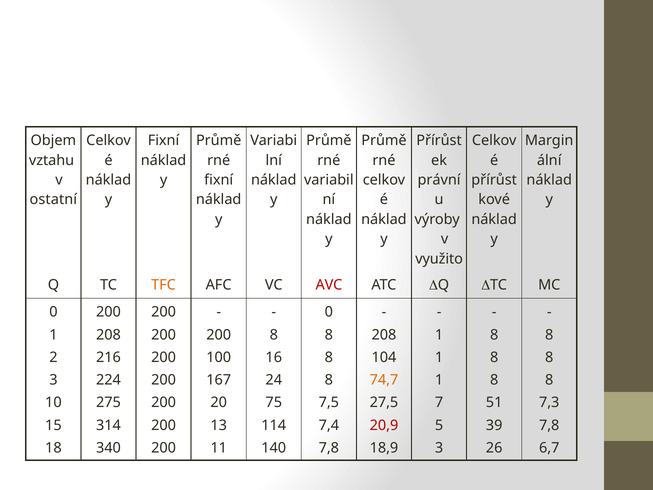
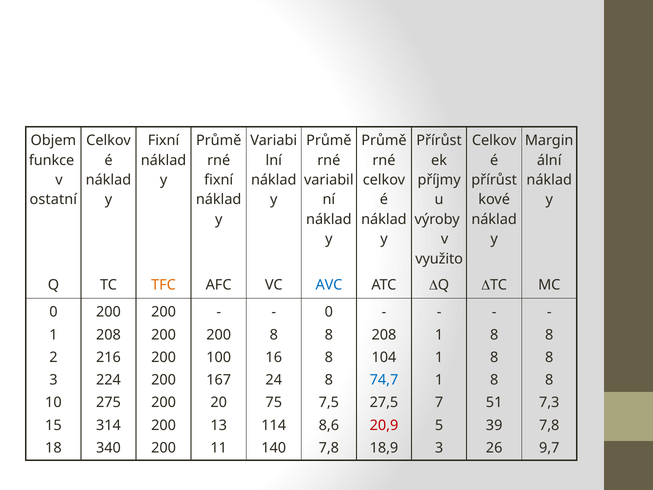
vztahu: vztahu -> funkce (52, 160)
právní: právní -> příjmy (439, 180)
AVC colour: red -> blue (329, 285)
74,7 colour: orange -> blue (384, 380)
7,4: 7,4 -> 8,6 (329, 425)
6,7: 6,7 -> 9,7 (549, 448)
